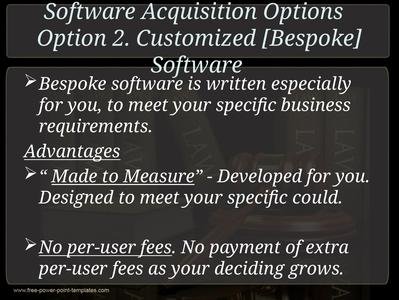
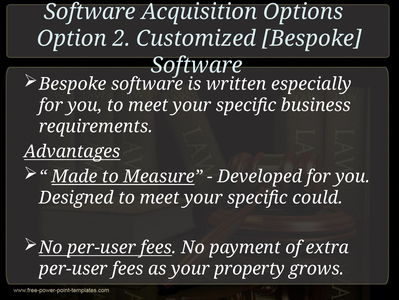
deciding: deciding -> property (249, 268)
